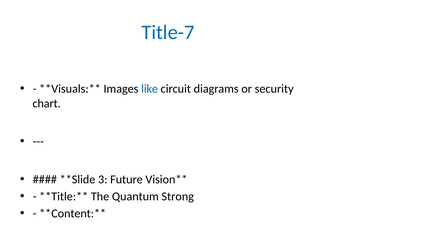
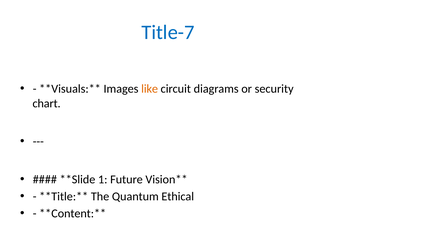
like colour: blue -> orange (150, 89)
3: 3 -> 1 (103, 180)
Strong: Strong -> Ethical (178, 197)
